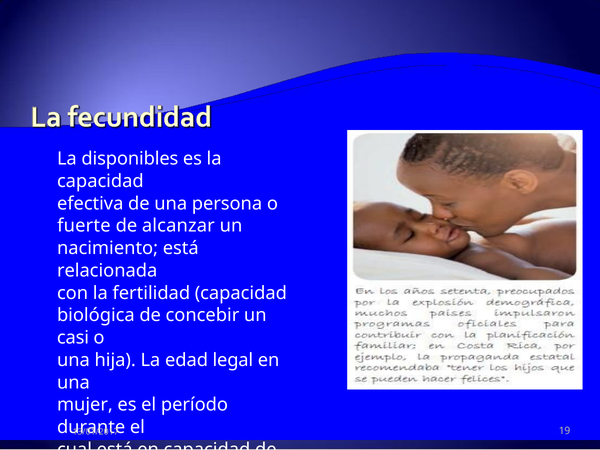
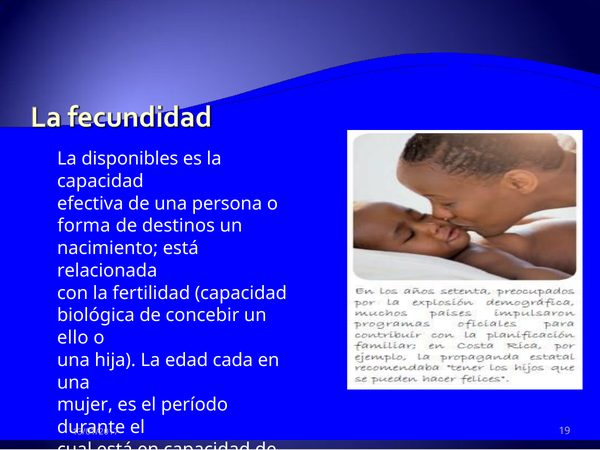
fuerte: fuerte -> forma (84, 226)
alcanzar: alcanzar -> destinos (178, 226)
casi: casi -> ello (73, 338)
legal: legal -> cada (233, 360)
